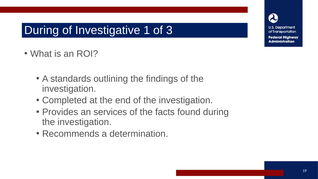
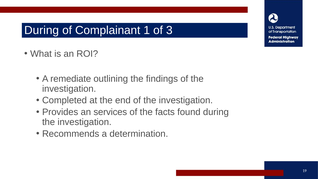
Investigative: Investigative -> Complainant (108, 30)
standards: standards -> remediate (71, 79)
